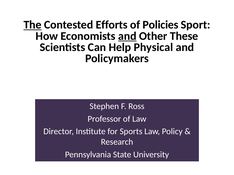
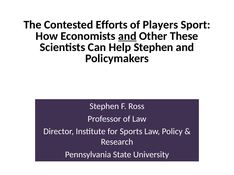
The underline: present -> none (32, 25)
Policies: Policies -> Players (160, 25)
Help Physical: Physical -> Stephen (153, 47)
